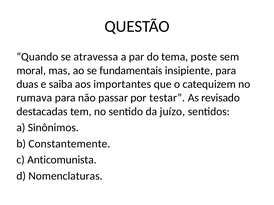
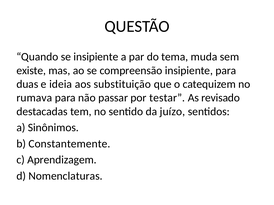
se atravessa: atravessa -> insipiente (96, 57)
poste: poste -> muda (204, 57)
moral: moral -> existe (31, 71)
fundamentais: fundamentais -> compreensão (131, 71)
saiba: saiba -> ideia (61, 84)
importantes: importantes -> substituição (122, 84)
Anticomunista: Anticomunista -> Aprendizagem (62, 160)
